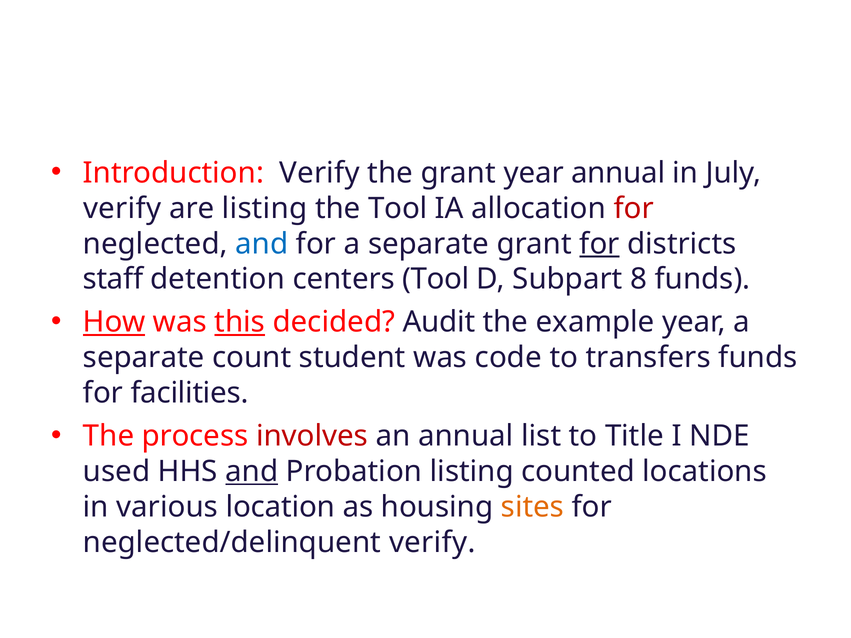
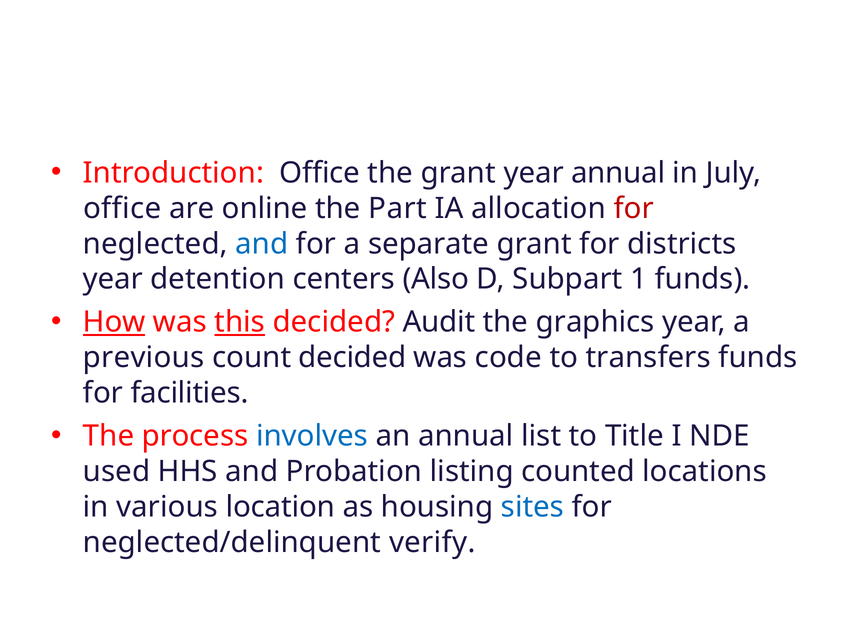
Introduction Verify: Verify -> Office (320, 173)
verify: verify -> office (122, 208)
are listing: listing -> online (265, 208)
the Tool: Tool -> Part (398, 208)
for underline: present -> none (599, 244)
staff: staff -> year (113, 279)
centers Tool: Tool -> Also (436, 279)
8: 8 -> 1 (639, 279)
example: example -> graphics (595, 322)
separate: separate -> previous (144, 358)
count student: student -> decided (352, 358)
involves colour: red -> blue (312, 436)
and underline: present -> none (252, 472)
sites colour: orange -> blue (533, 507)
